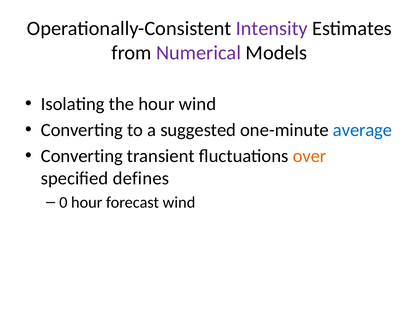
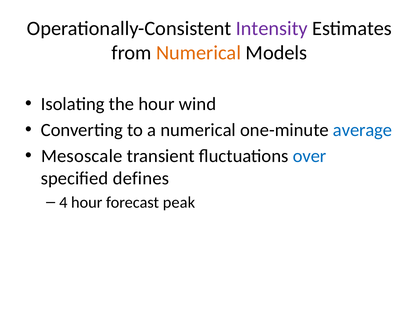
Numerical colour: purple -> orange (199, 53)
a suggested: suggested -> numerical (198, 130)
Converting: Converting -> Mesoscale (82, 156)
over colour: orange -> blue (310, 156)
0: 0 -> 4 (63, 203)
forecast wind: wind -> peak (179, 203)
